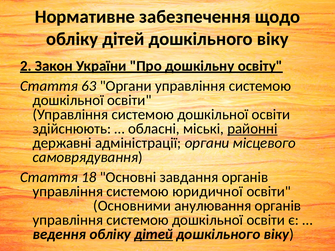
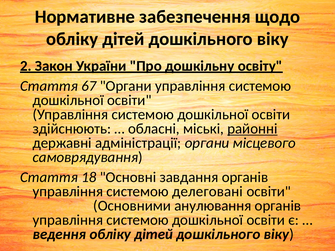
63: 63 -> 67 (89, 86)
юридичної: юридичної -> делеговані (208, 192)
дітей underline: present -> none (154, 235)
